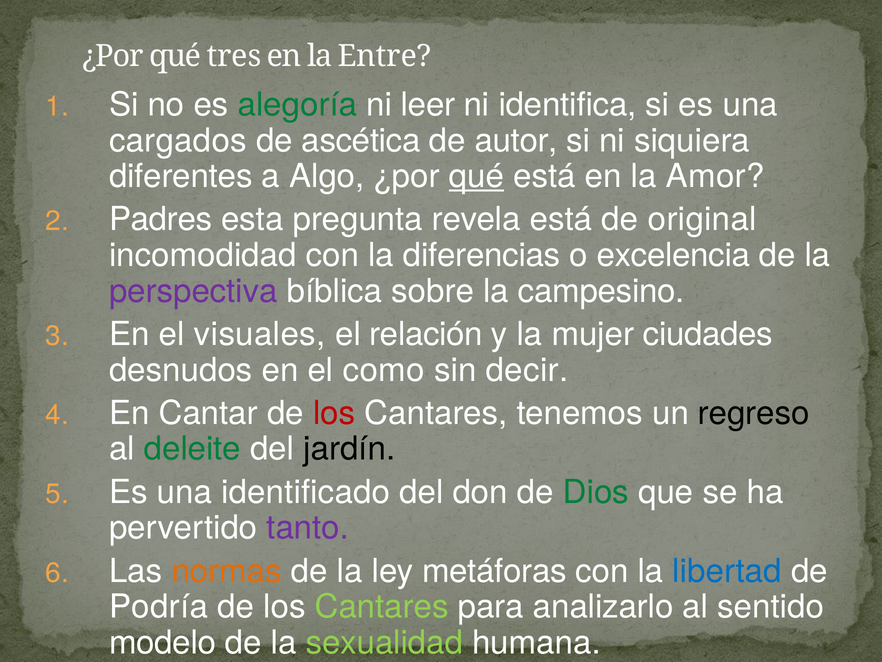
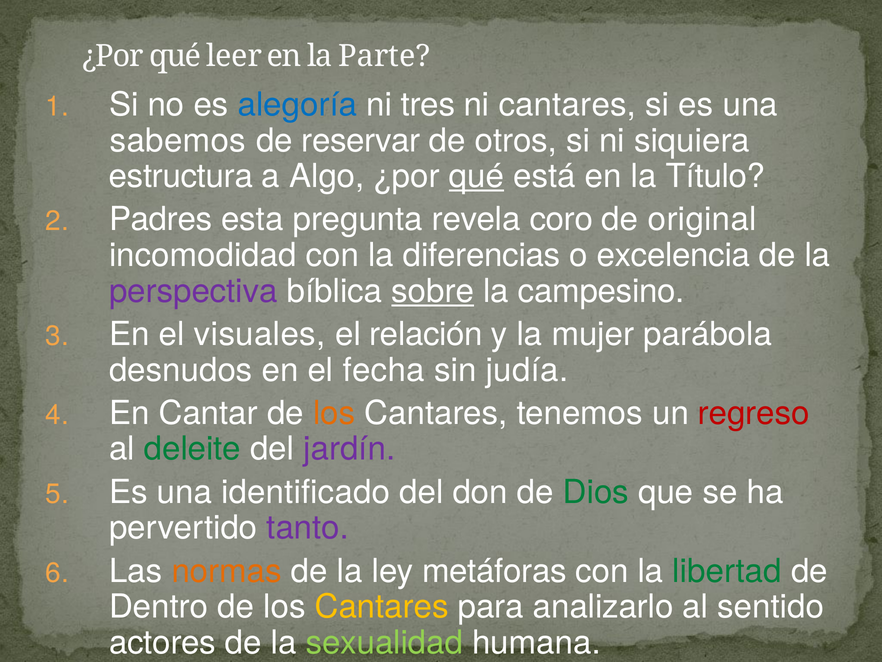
tres: tres -> leer (234, 56)
Entre: Entre -> Parte (384, 56)
alegoría colour: green -> blue (297, 105)
leer: leer -> tres (428, 105)
ni identifica: identifica -> cantares (567, 105)
cargados: cargados -> sabemos (178, 140)
ascética: ascética -> reservar (361, 140)
autor: autor -> otros (516, 140)
diferentes: diferentes -> estructura (181, 176)
Amor: Amor -> Título (716, 176)
revela está: está -> coro (561, 219)
sobre underline: none -> present (433, 291)
ciudades: ciudades -> parábola (708, 334)
como: como -> fecha (384, 370)
decir: decir -> judía (527, 370)
los colour: red -> orange (334, 413)
regreso colour: black -> red (754, 413)
jardín colour: black -> purple (349, 449)
libertad colour: blue -> green (727, 571)
Podría: Podría -> Dentro (159, 606)
Cantares colour: light green -> yellow (382, 606)
modelo: modelo -> actores (163, 642)
